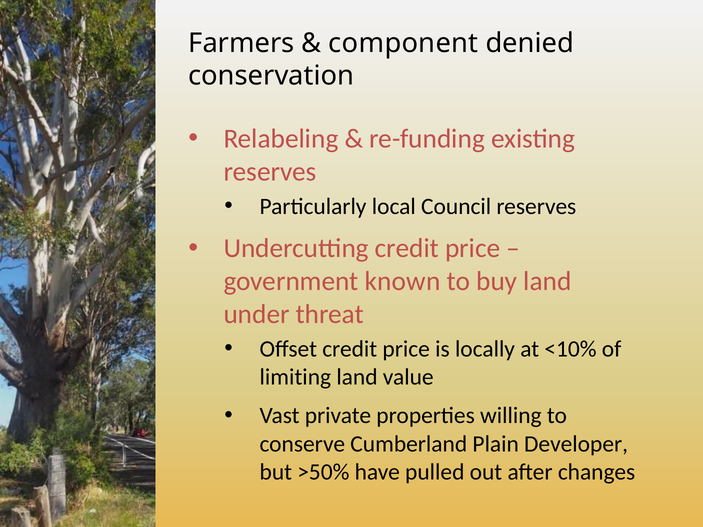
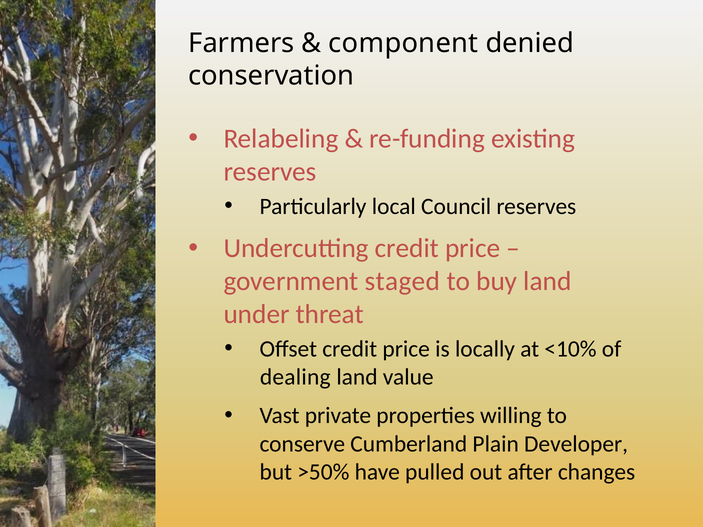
known: known -> staged (402, 281)
limiting: limiting -> dealing (295, 377)
